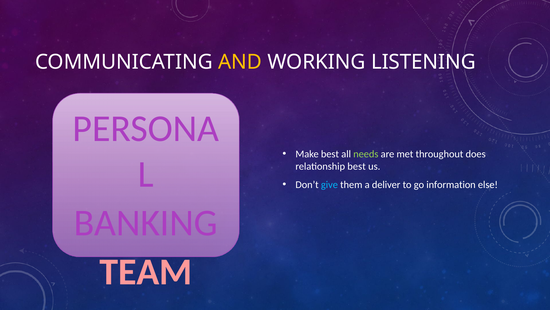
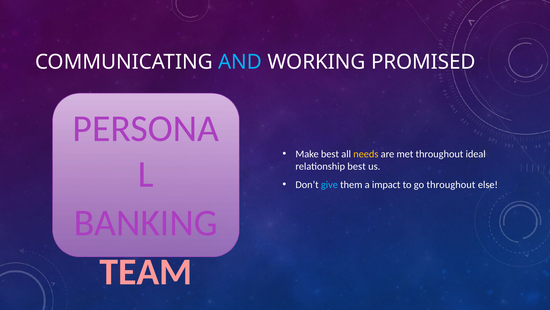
AND colour: yellow -> light blue (240, 62)
LISTENING: LISTENING -> PROMISED (423, 62)
needs colour: light green -> yellow (366, 154)
does: does -> ideal (476, 154)
deliver: deliver -> impact (386, 184)
go information: information -> throughout (451, 184)
